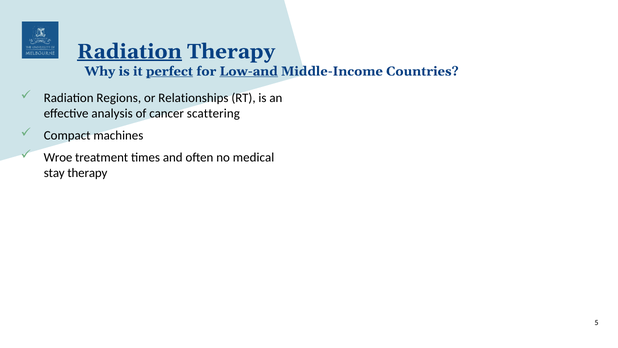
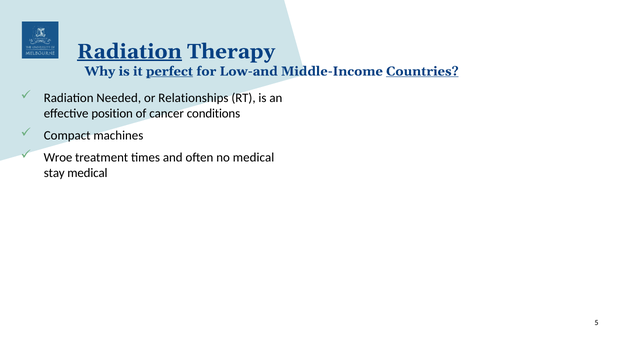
Low-and underline: present -> none (249, 71)
Countries underline: none -> present (422, 71)
Regions: Regions -> Needed (119, 98)
analysis: analysis -> position (112, 113)
scattering: scattering -> conditions (213, 113)
stay therapy: therapy -> medical (87, 173)
